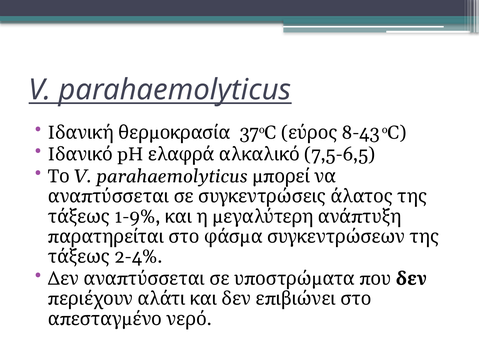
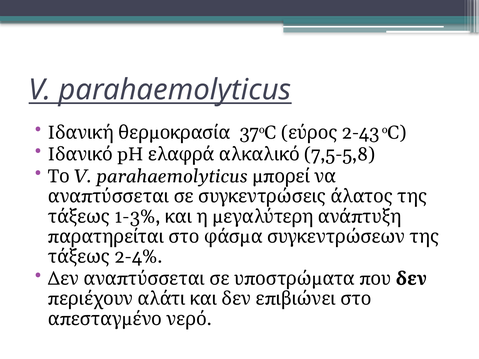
8-43: 8-43 -> 2-43 (361, 133)
7,5-6,5: 7,5-6,5 -> 7,5-5,8 (340, 155)
1-9%: 1-9% -> 1-3% (137, 217)
